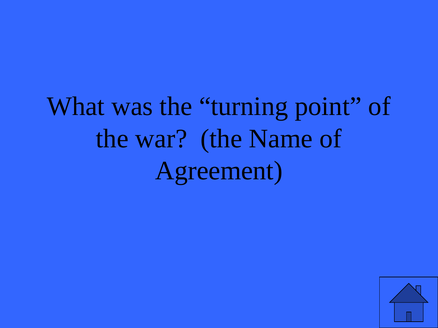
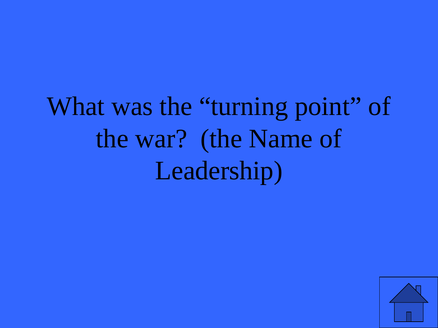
Agreement: Agreement -> Leadership (219, 171)
